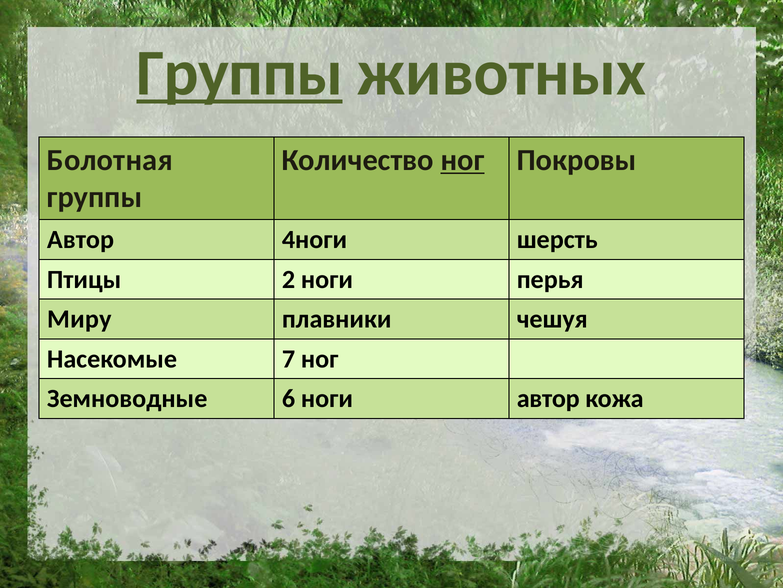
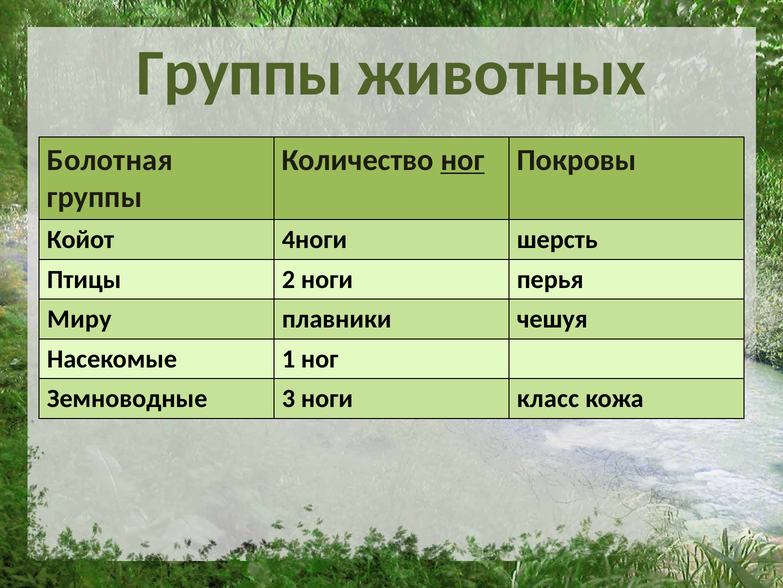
Группы underline: present -> none (240, 73)
Автор: Автор -> Койот (81, 239)
7: 7 -> 1 (288, 358)
6: 6 -> 3 (288, 398)
ноги автор: автор -> класс (548, 398)
